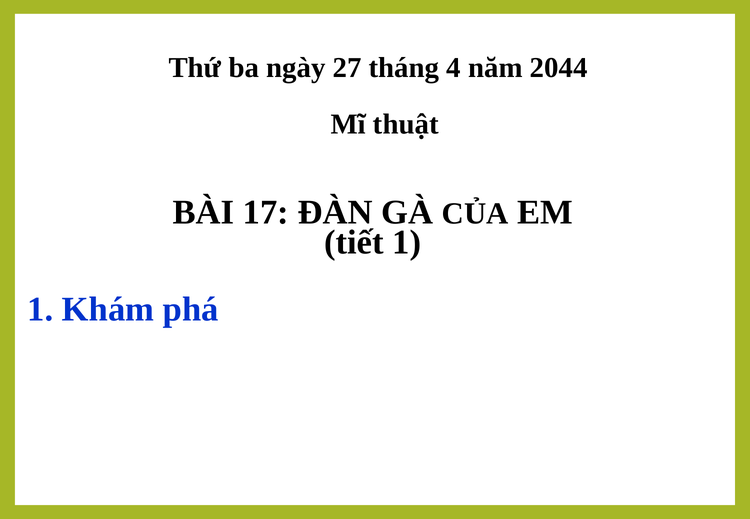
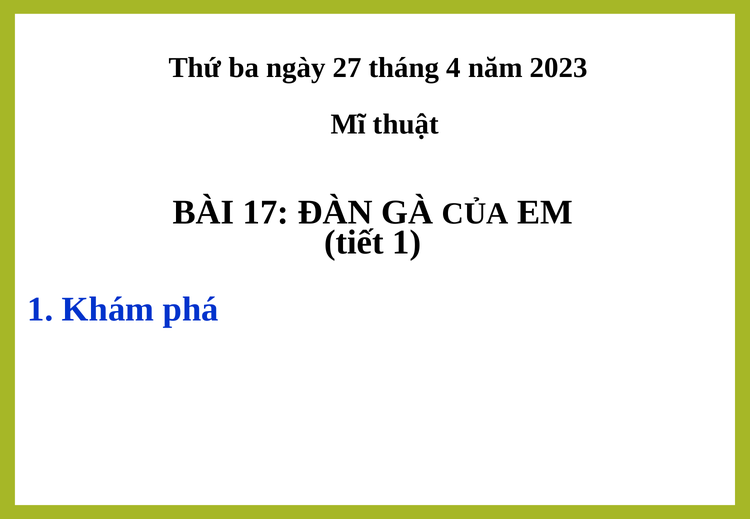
2044: 2044 -> 2023 (559, 68)
